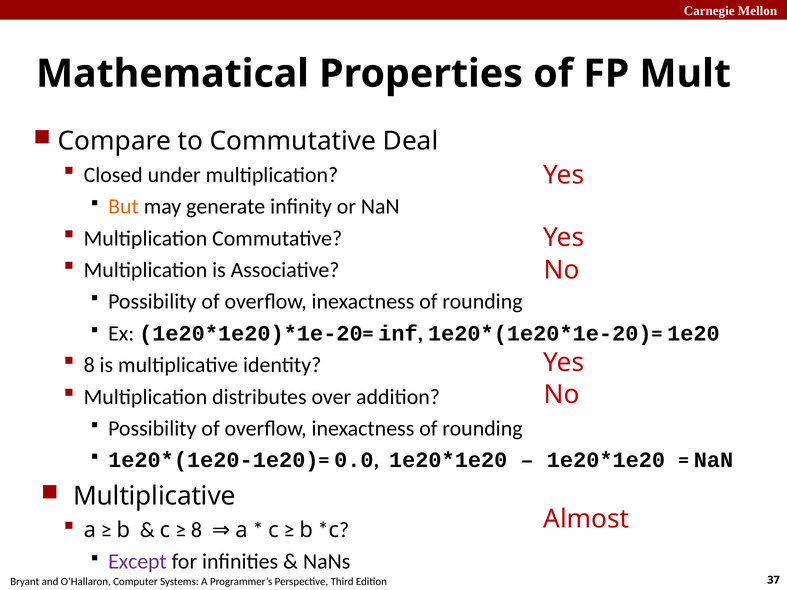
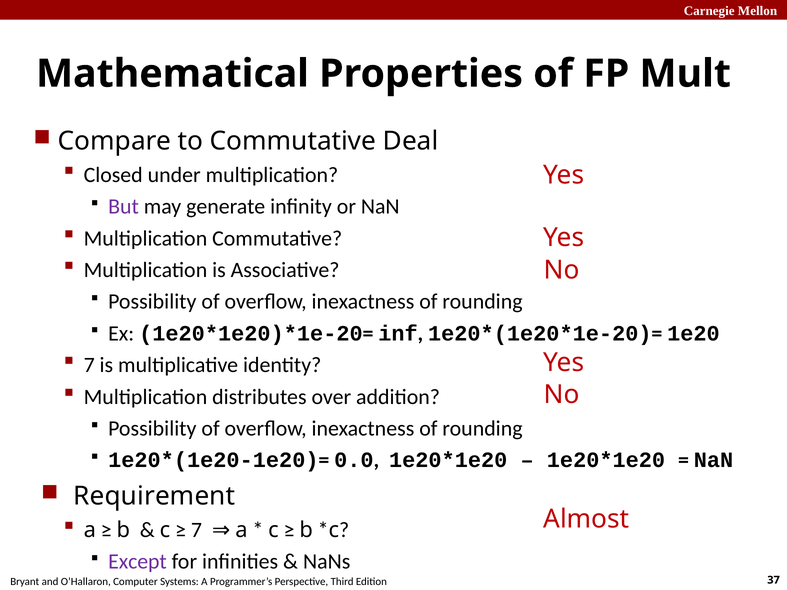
But colour: orange -> purple (124, 207)
8: 8 -> 7 (89, 365)
Multiplicative: Multiplicative -> Requirement (154, 496)
8: 8 -> 7 (196, 530)
